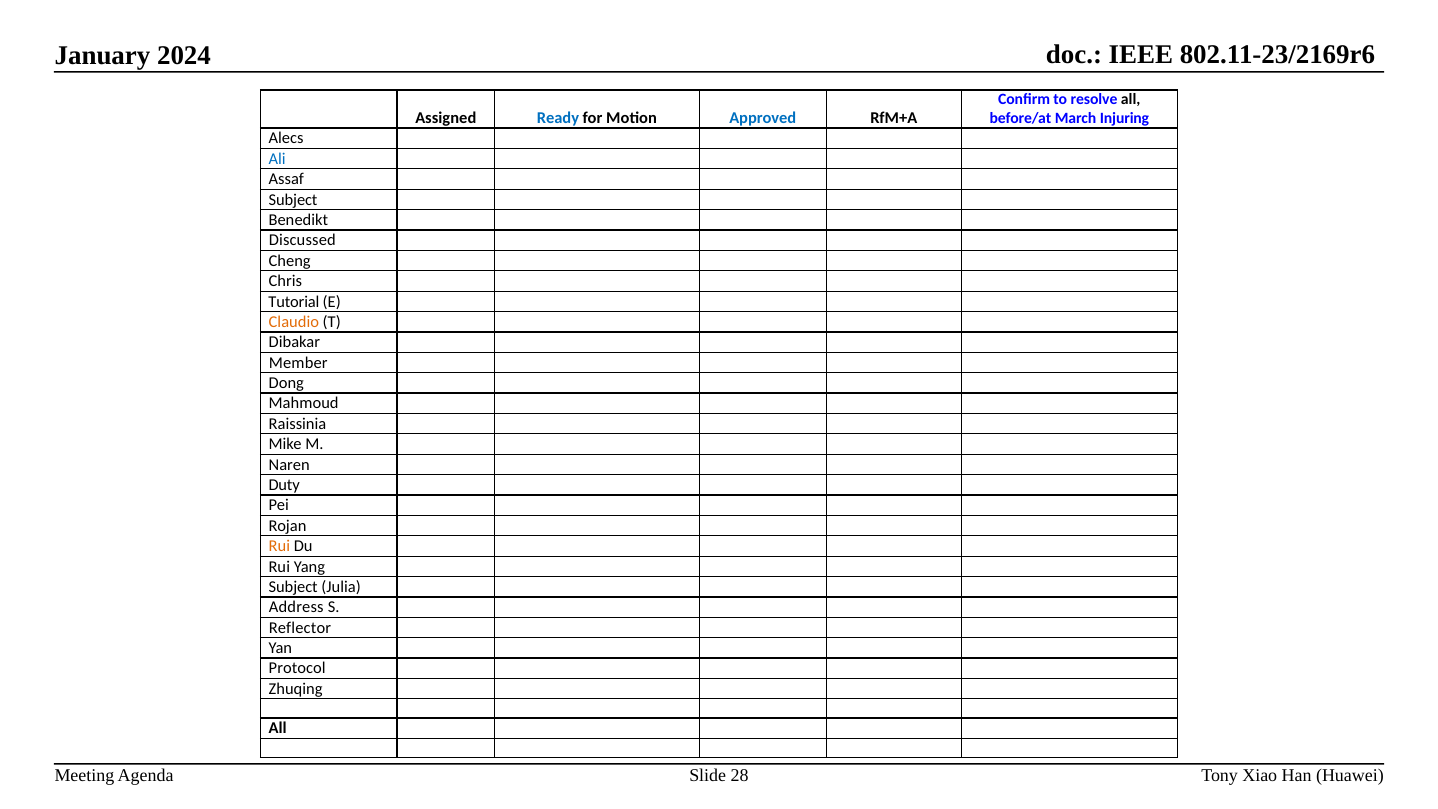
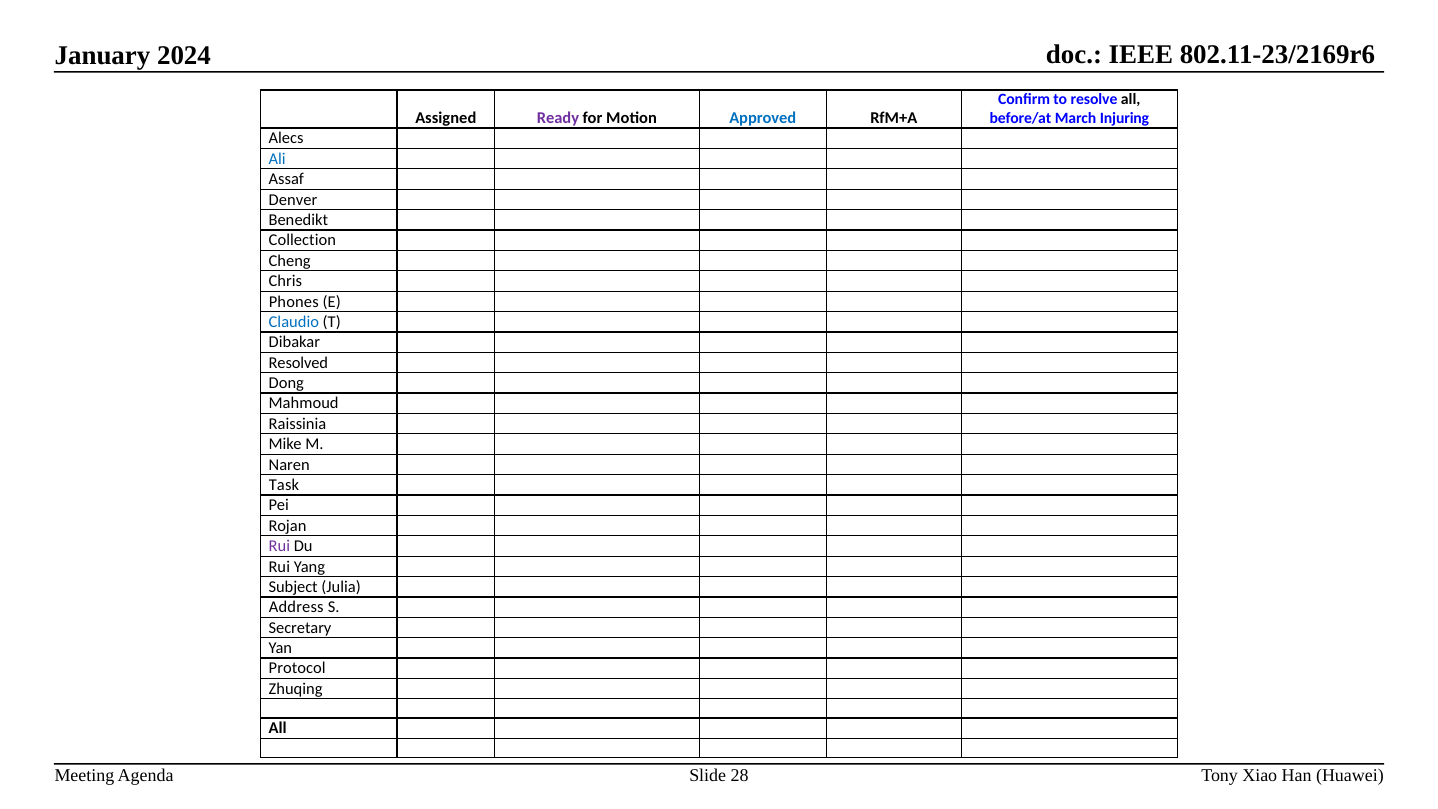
Ready colour: blue -> purple (558, 118)
Subject: Subject -> Denver (293, 200)
Discussed: Discussed -> Collection (302, 240)
Tutorial: Tutorial -> Phones (294, 302)
Claudio colour: orange -> blue (294, 322)
Member: Member -> Resolved (298, 363)
Duty: Duty -> Task (284, 485)
Rui colour: orange -> purple (279, 546)
Reflector: Reflector -> Secretary (300, 628)
